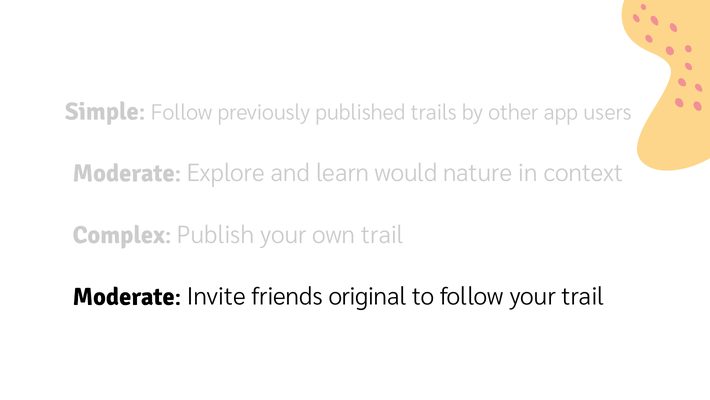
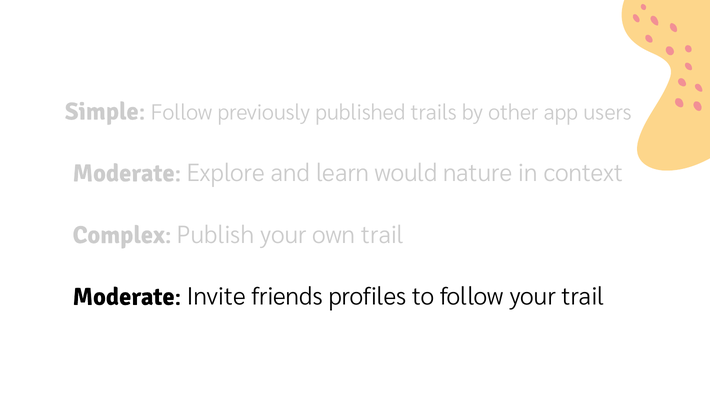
original: original -> profiles (368, 296)
